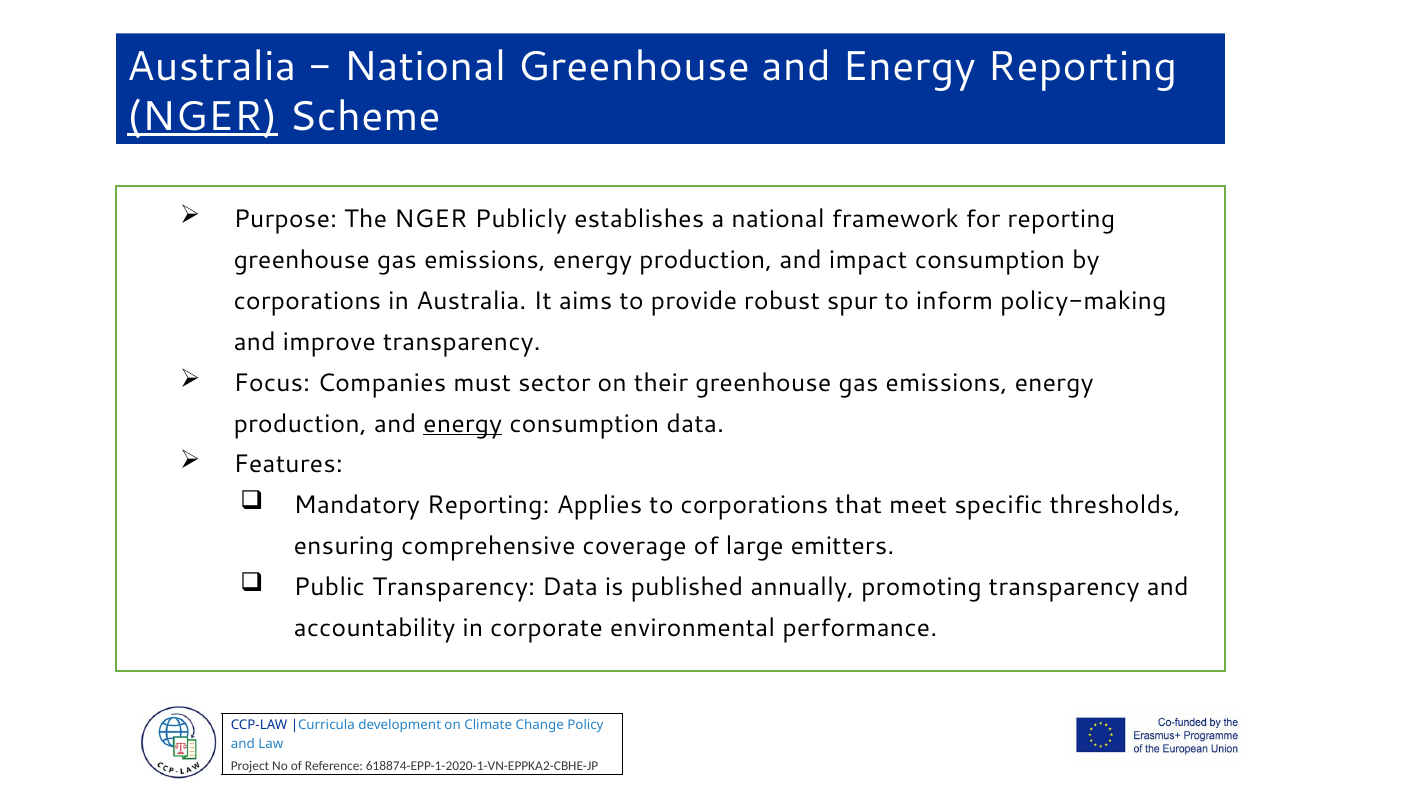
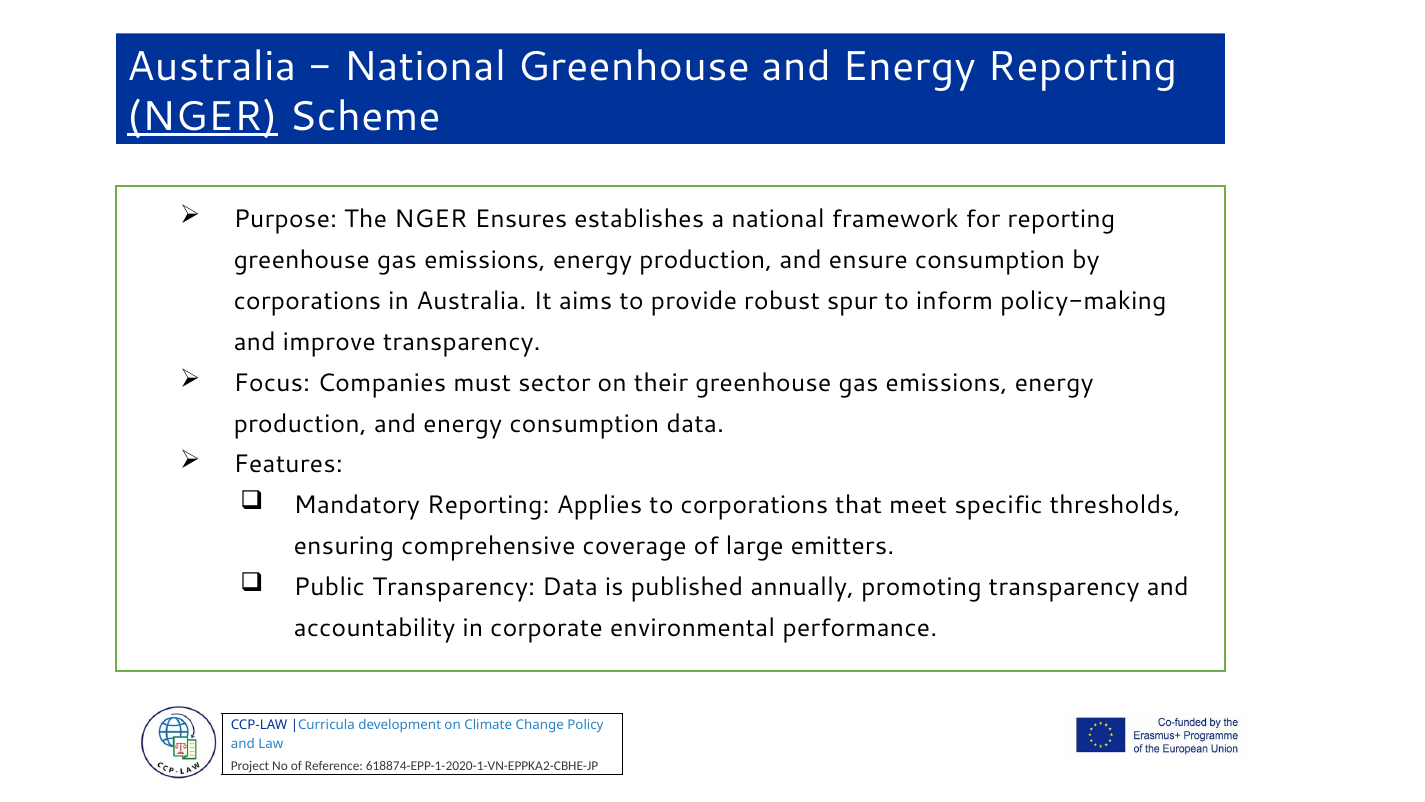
Publicly: Publicly -> Ensures (521, 219)
impact: impact -> ensure (868, 260)
energy underline: present -> none (463, 423)
